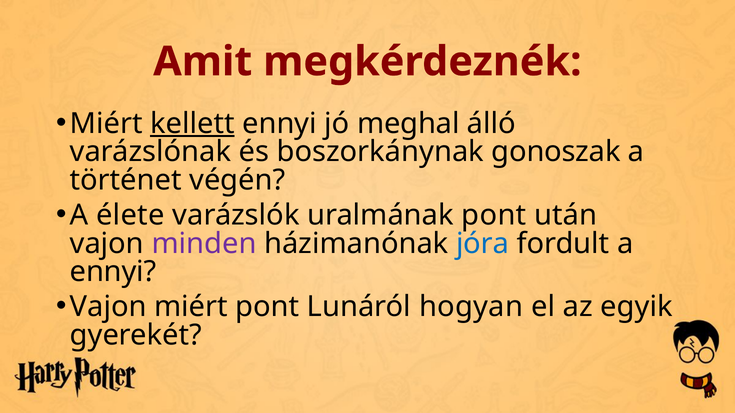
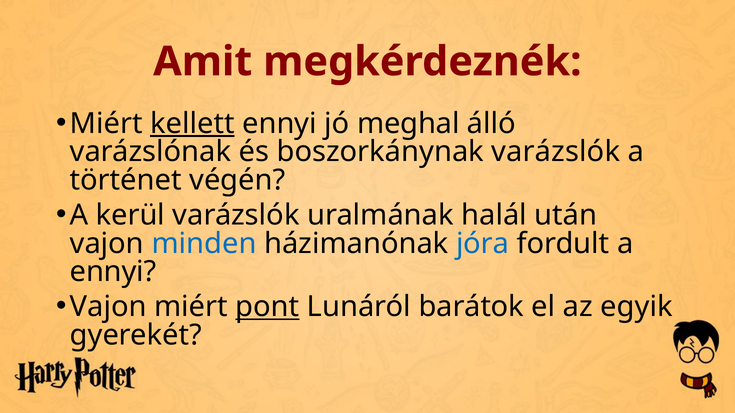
boszorkánynak gonoszak: gonoszak -> varázslók (556, 152)
élete: élete -> kerül (130, 215)
uralmának pont: pont -> halál (494, 215)
minden colour: purple -> blue (204, 244)
pont underline: none -> present (267, 307)
hogyan: hogyan -> barátok (471, 307)
